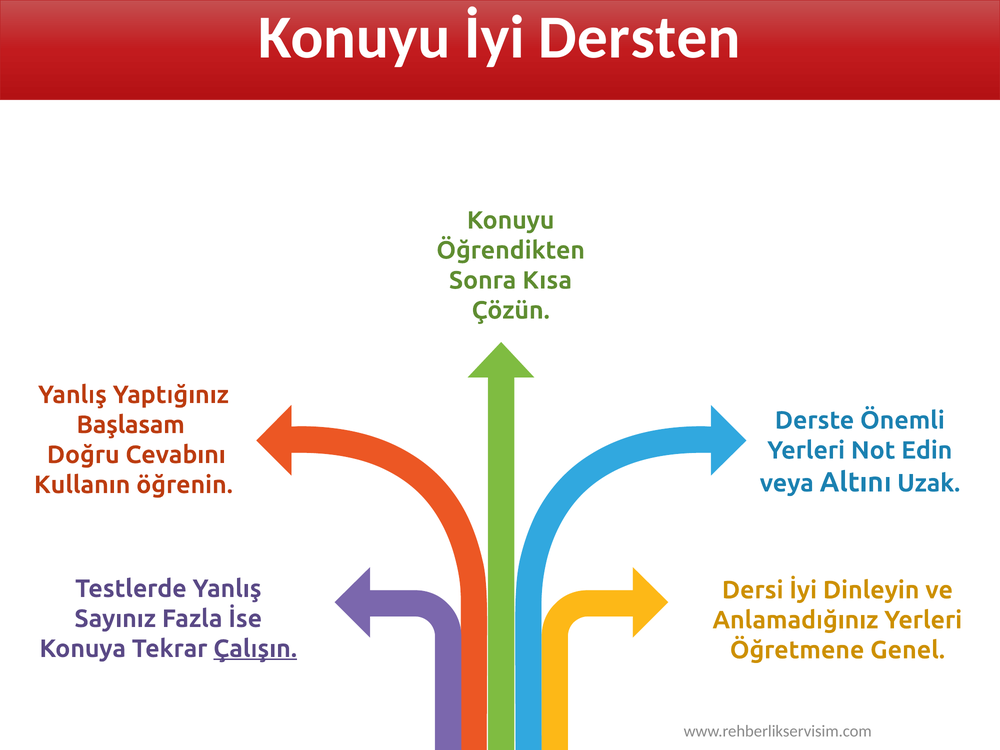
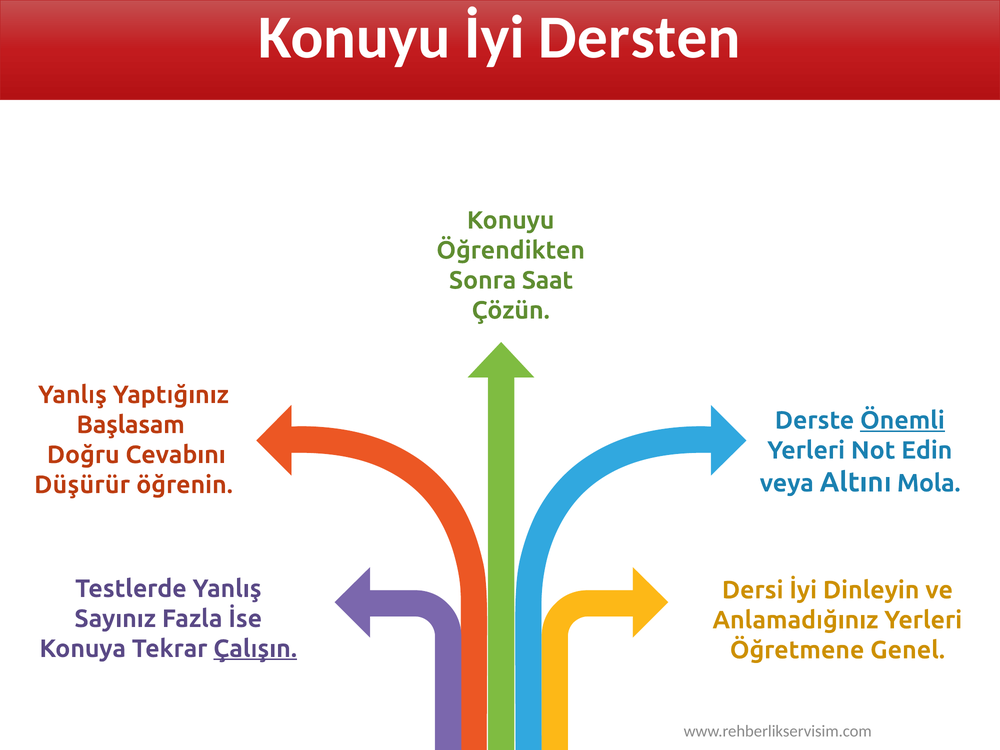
Kısa: Kısa -> Saat (547, 280)
Önemli underline: none -> present (902, 420)
Uzak: Uzak -> Mola (929, 483)
Kullanın: Kullanın -> Düşürür (82, 485)
